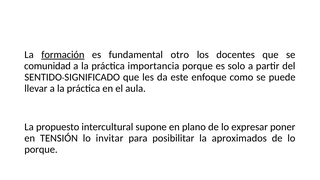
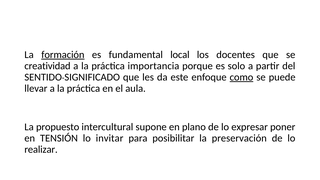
otro: otro -> local (180, 55)
comunidad: comunidad -> creatividad (47, 66)
como underline: none -> present (241, 77)
aproximados: aproximados -> preservación (239, 138)
porque: porque -> realizar (41, 149)
